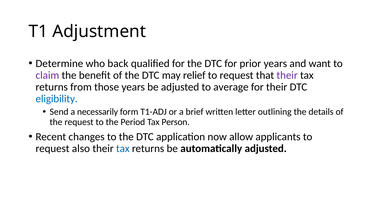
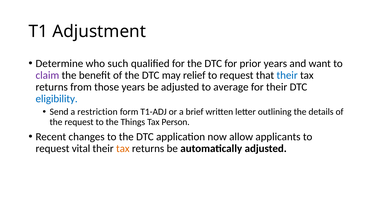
back: back -> such (118, 63)
their colour: purple -> blue (287, 75)
necessarily: necessarily -> restriction (97, 112)
Period: Period -> Things (133, 122)
also: also -> vital (81, 149)
tax colour: blue -> orange (123, 149)
